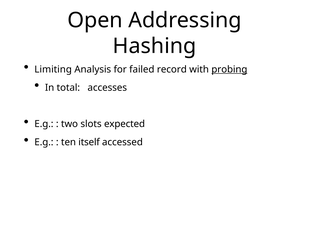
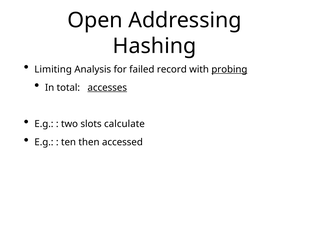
accesses underline: none -> present (107, 87)
expected: expected -> calculate (124, 124)
itself: itself -> then (89, 142)
